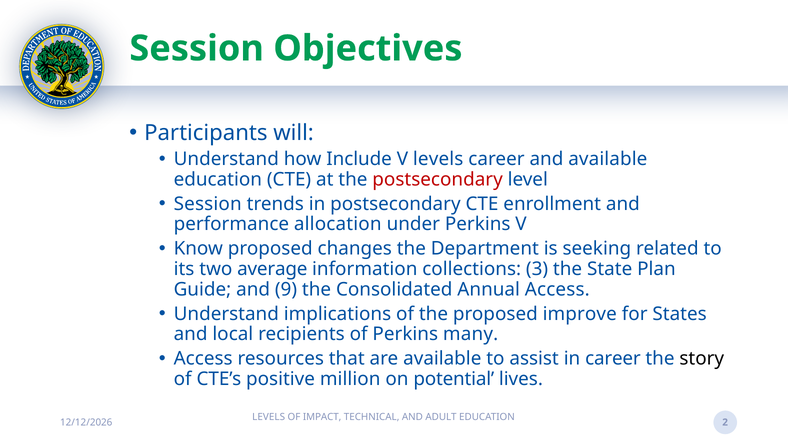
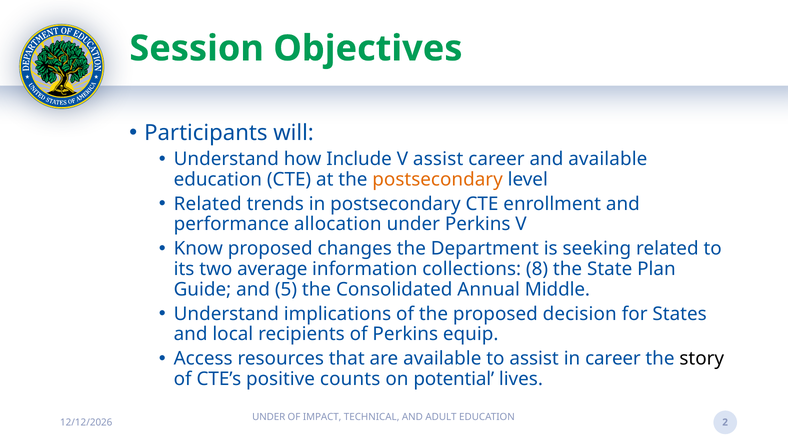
V levels: levels -> assist (438, 159)
postsecondary colour: red -> orange (438, 179)
Session: Session -> Related (208, 204)
3: 3 -> 8 (537, 269)
9: 9 -> 5 (286, 290)
Annual Access: Access -> Middle (557, 290)
improve: improve -> decision (580, 314)
many: many -> equip (471, 334)
million: million -> counts (350, 379)
LEVELS: LEVELS -> UNDER (269, 417)
